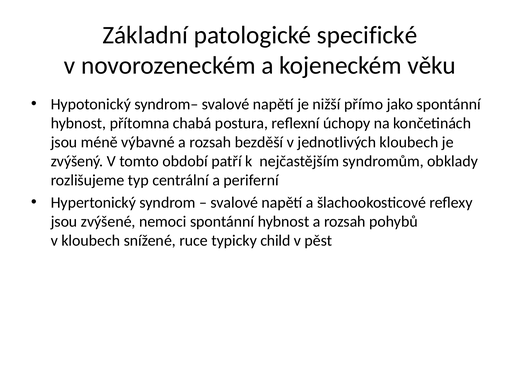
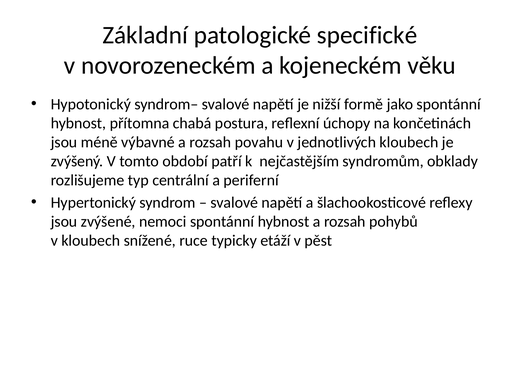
přímo: přímo -> formě (364, 104)
bezděší: bezděší -> povahu (259, 142)
child: child -> etáží (275, 241)
